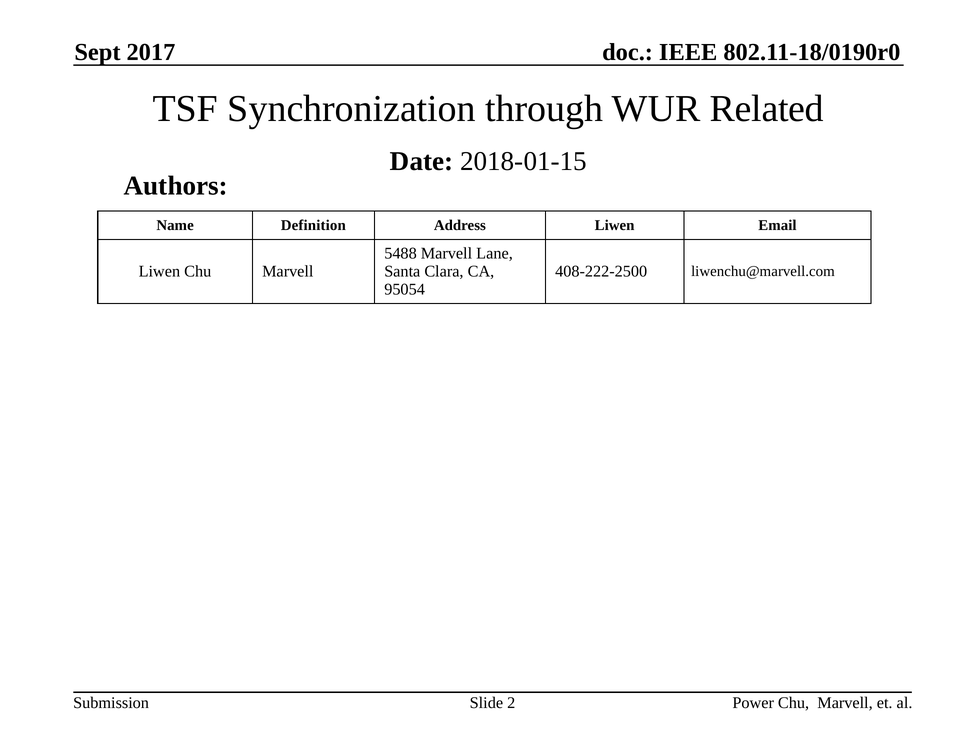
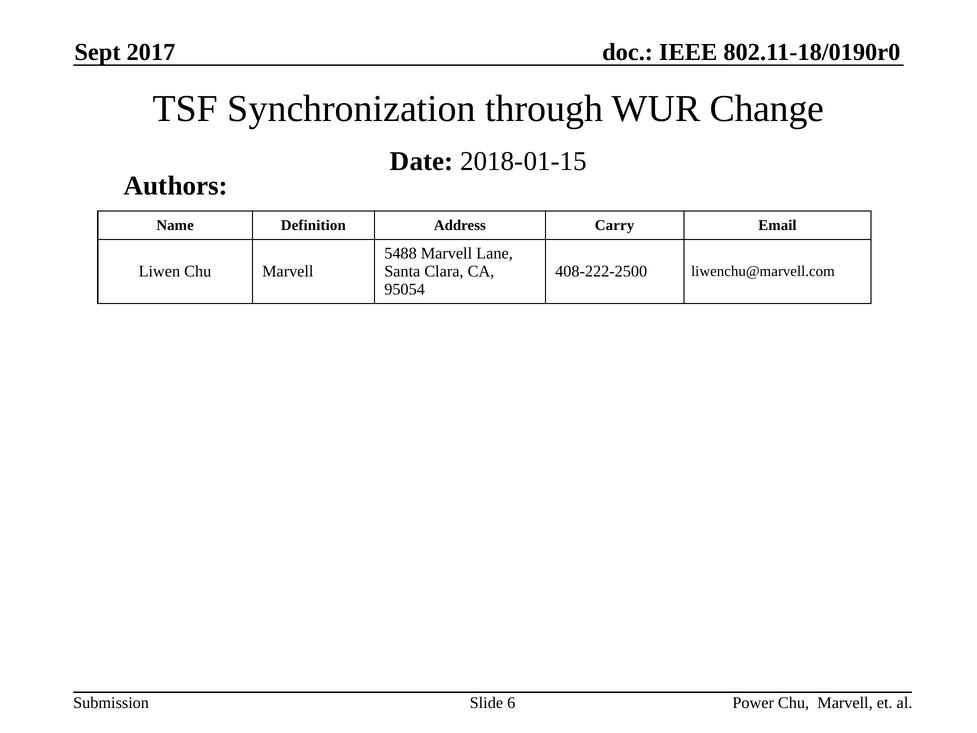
Related: Related -> Change (767, 108)
Address Liwen: Liwen -> Carry (615, 225)
2: 2 -> 6 (511, 703)
